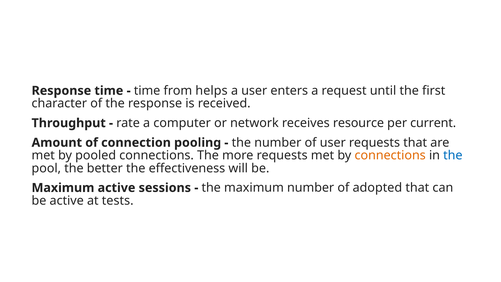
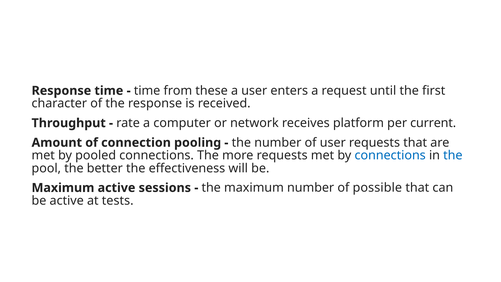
helps: helps -> these (212, 91)
resource: resource -> platform (358, 123)
connections colour: orange -> blue (390, 155)
adopted: adopted -> possible (377, 188)
